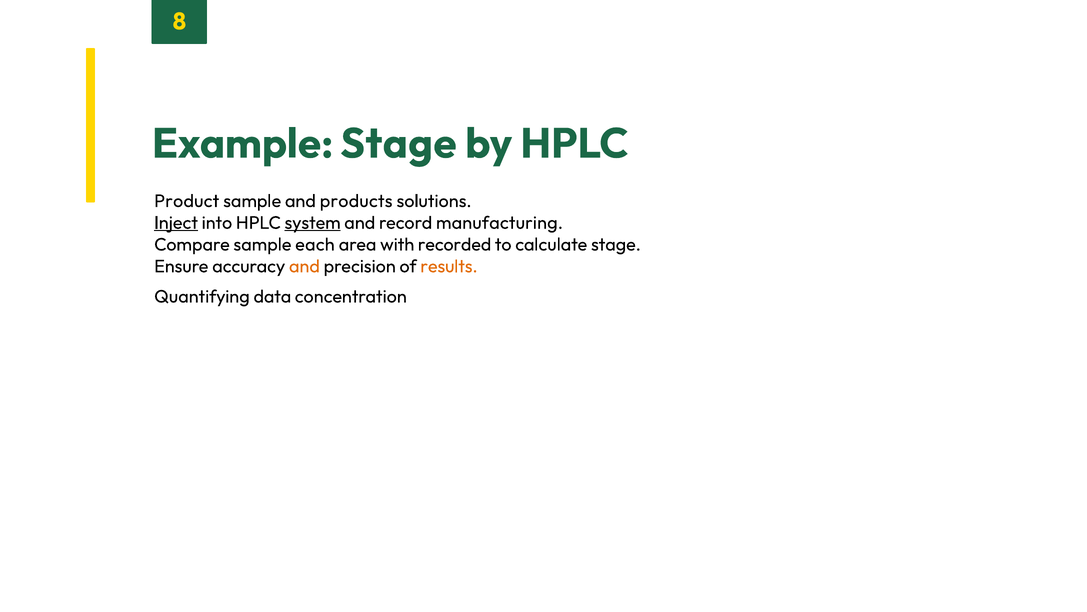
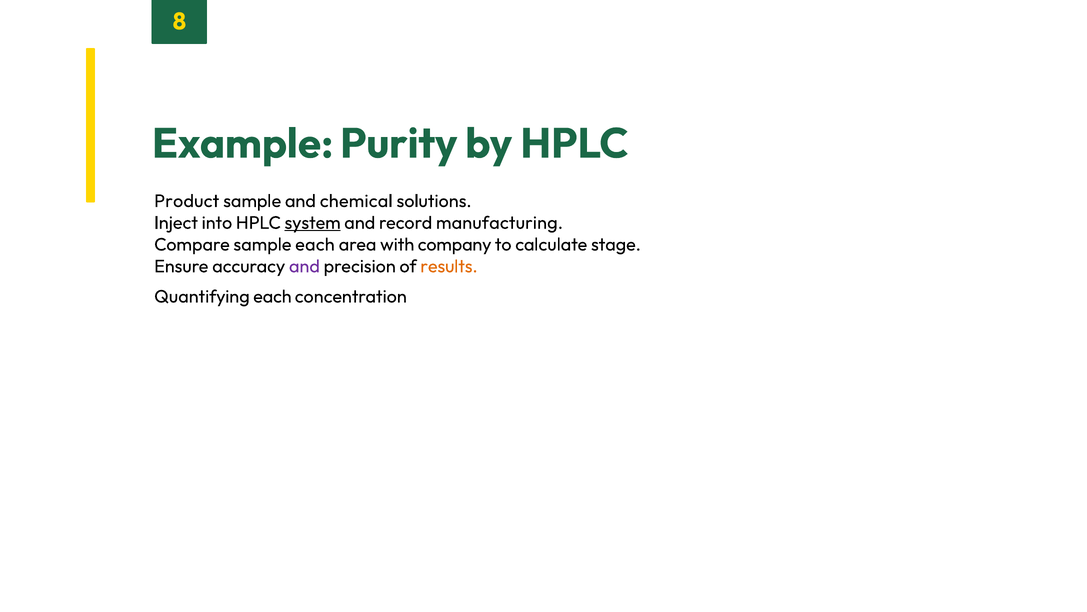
Example Stage: Stage -> Purity (399, 144)
products: products -> chemical (356, 201)
Inject underline: present -> none (176, 223)
recorded: recorded -> company (455, 244)
and colour: orange -> purple (304, 266)
Quantifying data: data -> each (272, 296)
